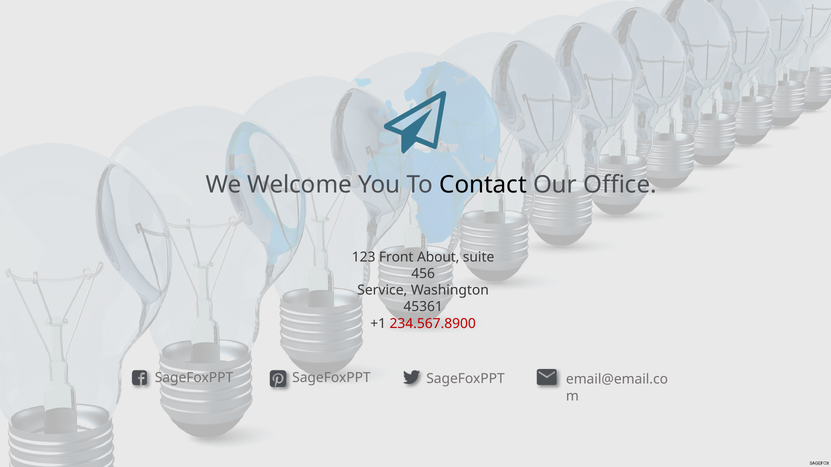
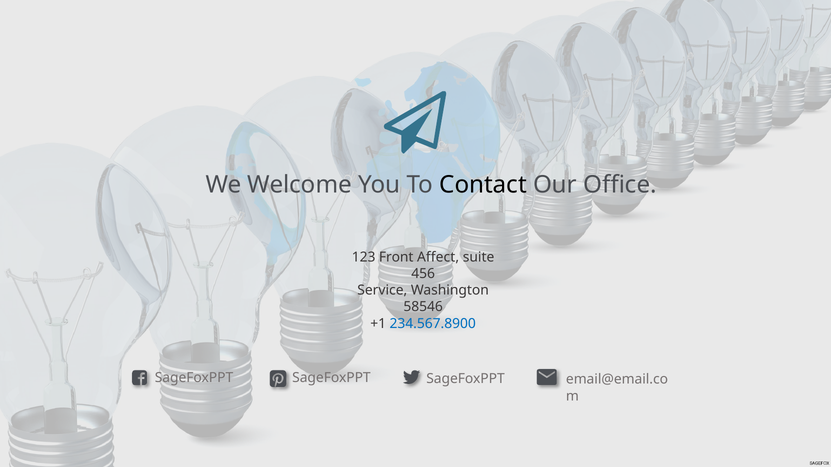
About: About -> Affect (438, 257)
45361: 45361 -> 58546 (423, 307)
234.567.8900 colour: red -> blue (433, 324)
